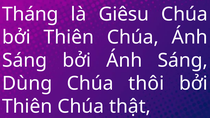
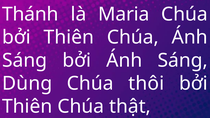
Tháng: Tháng -> Thánh (30, 14)
Giêsu: Giêsu -> Maria (124, 14)
